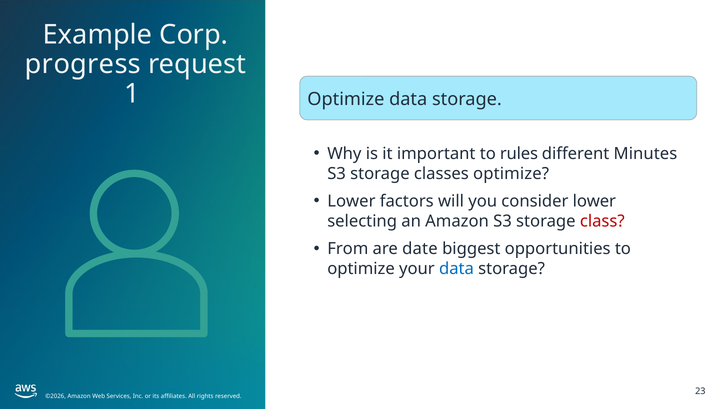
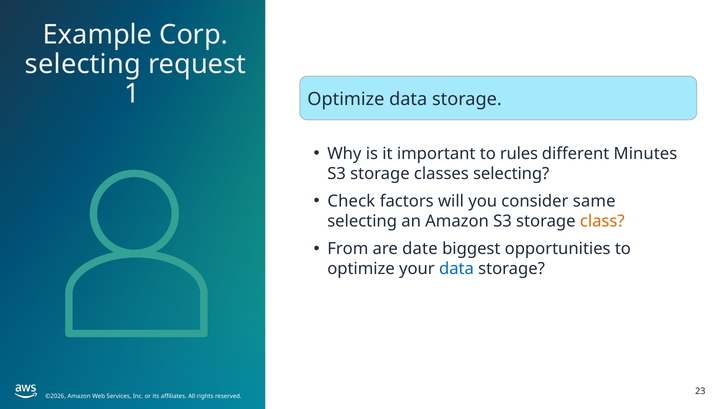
progress: progress -> selecting (83, 64)
classes optimize: optimize -> selecting (511, 174)
Lower: Lower -> Check (351, 201)
consider lower: lower -> same (594, 201)
class colour: red -> orange (602, 221)
